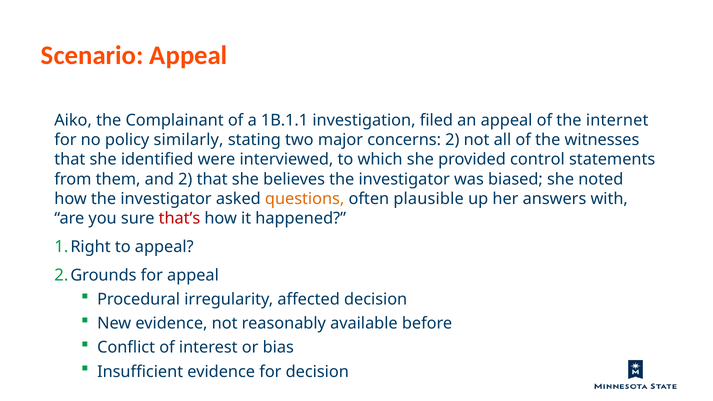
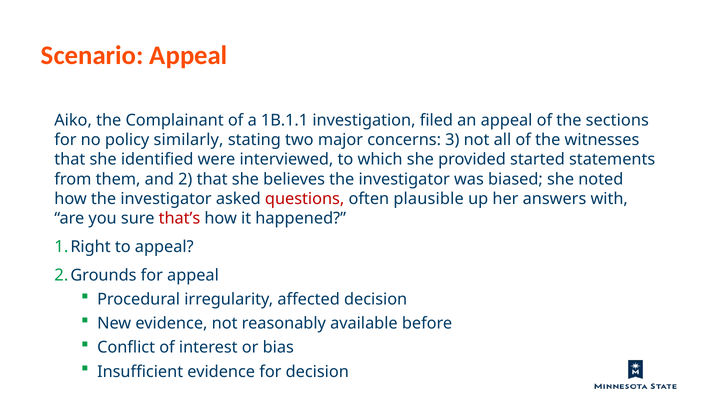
internet: internet -> sections (617, 120)
concerns 2: 2 -> 3 (452, 140)
control: control -> started (537, 160)
questions colour: orange -> red (305, 199)
